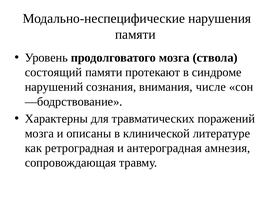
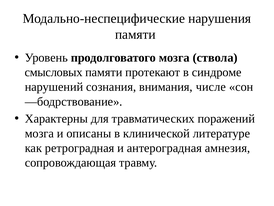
состоящий: состоящий -> смысловых (54, 72)
